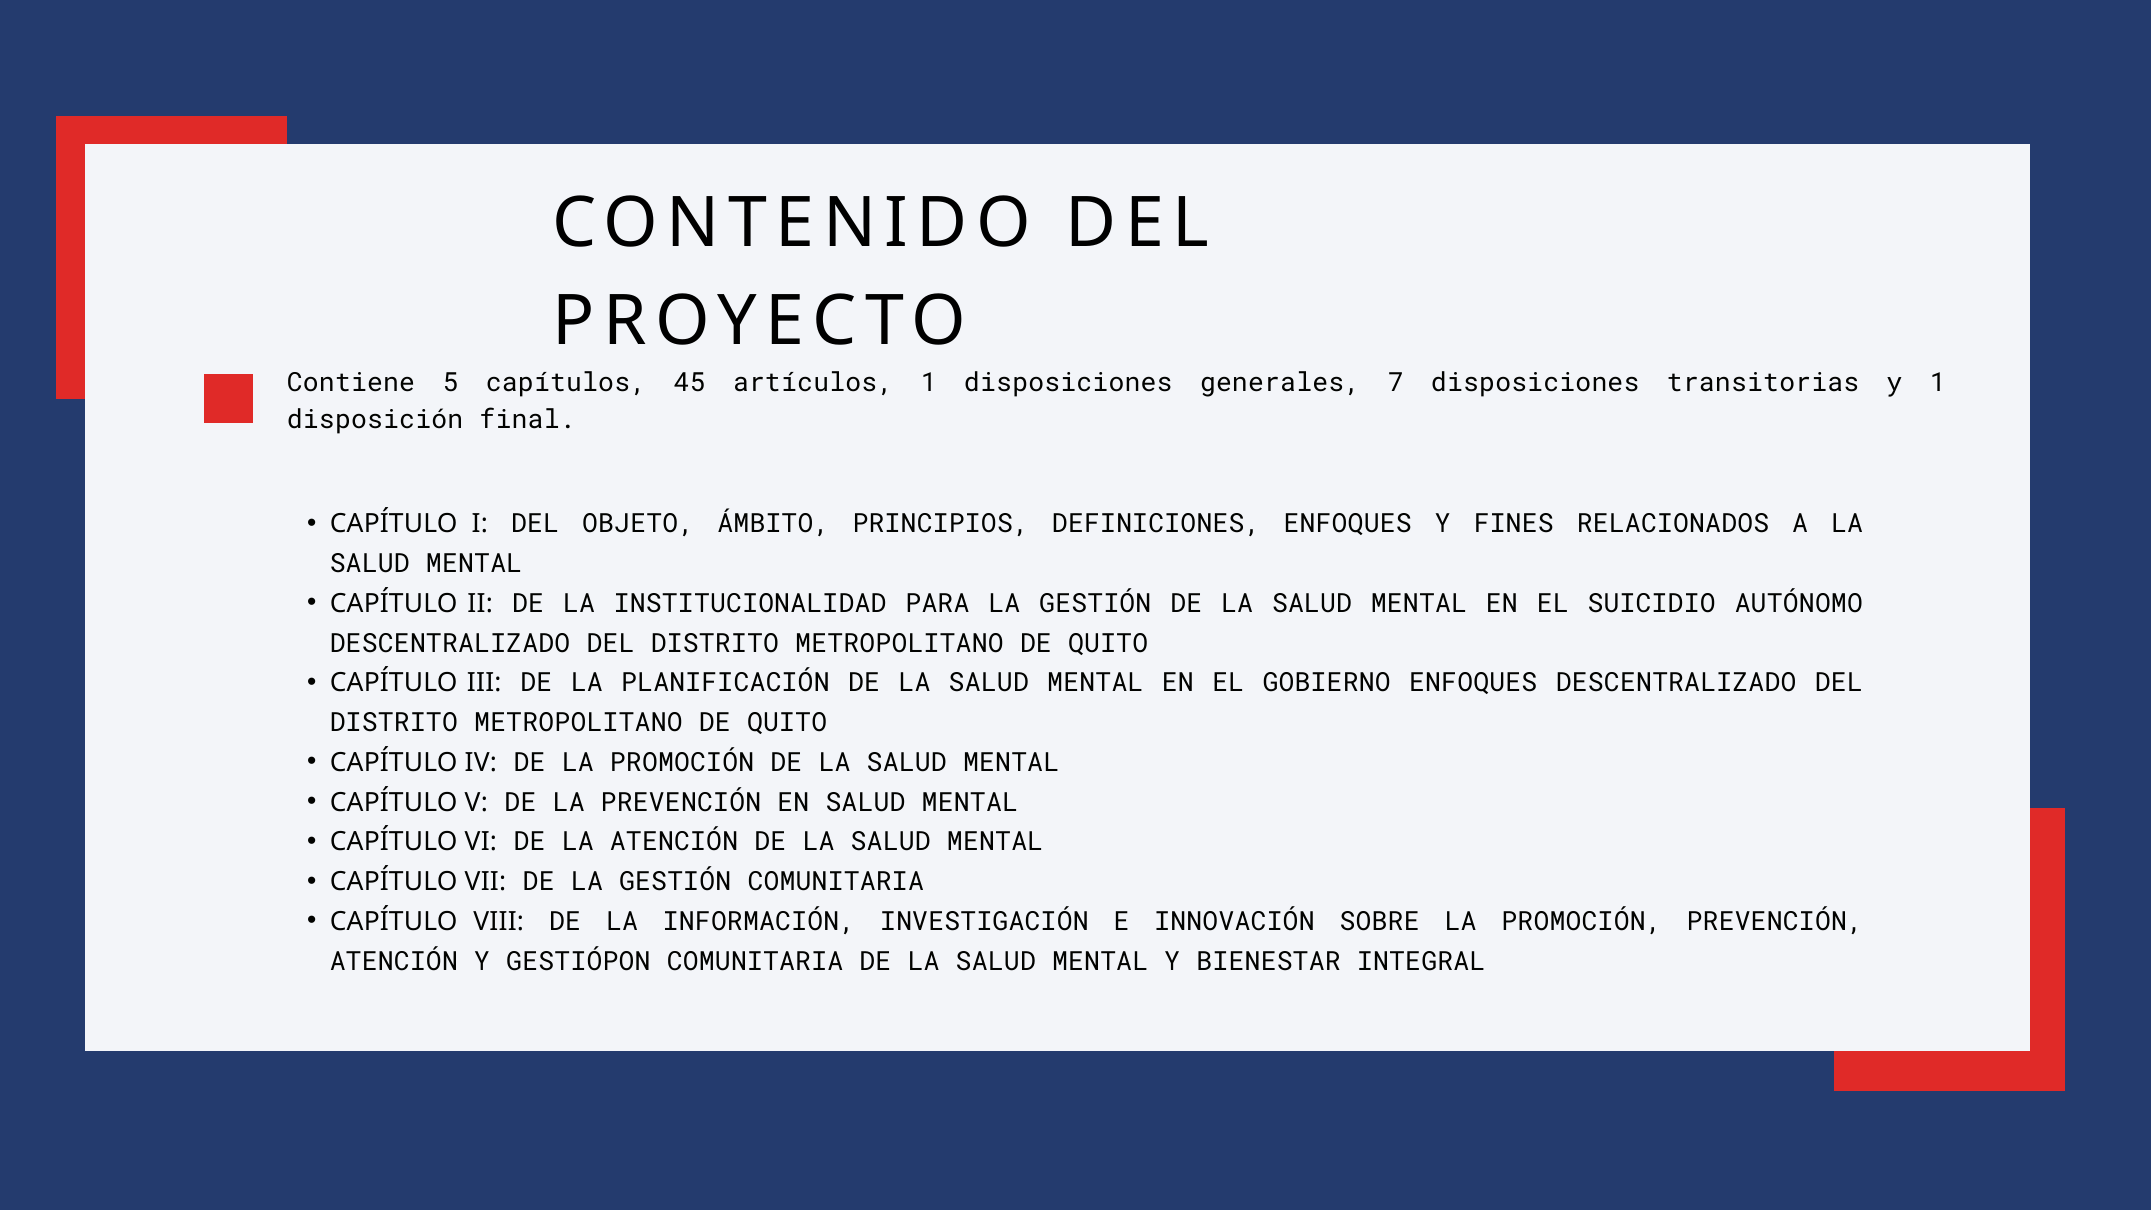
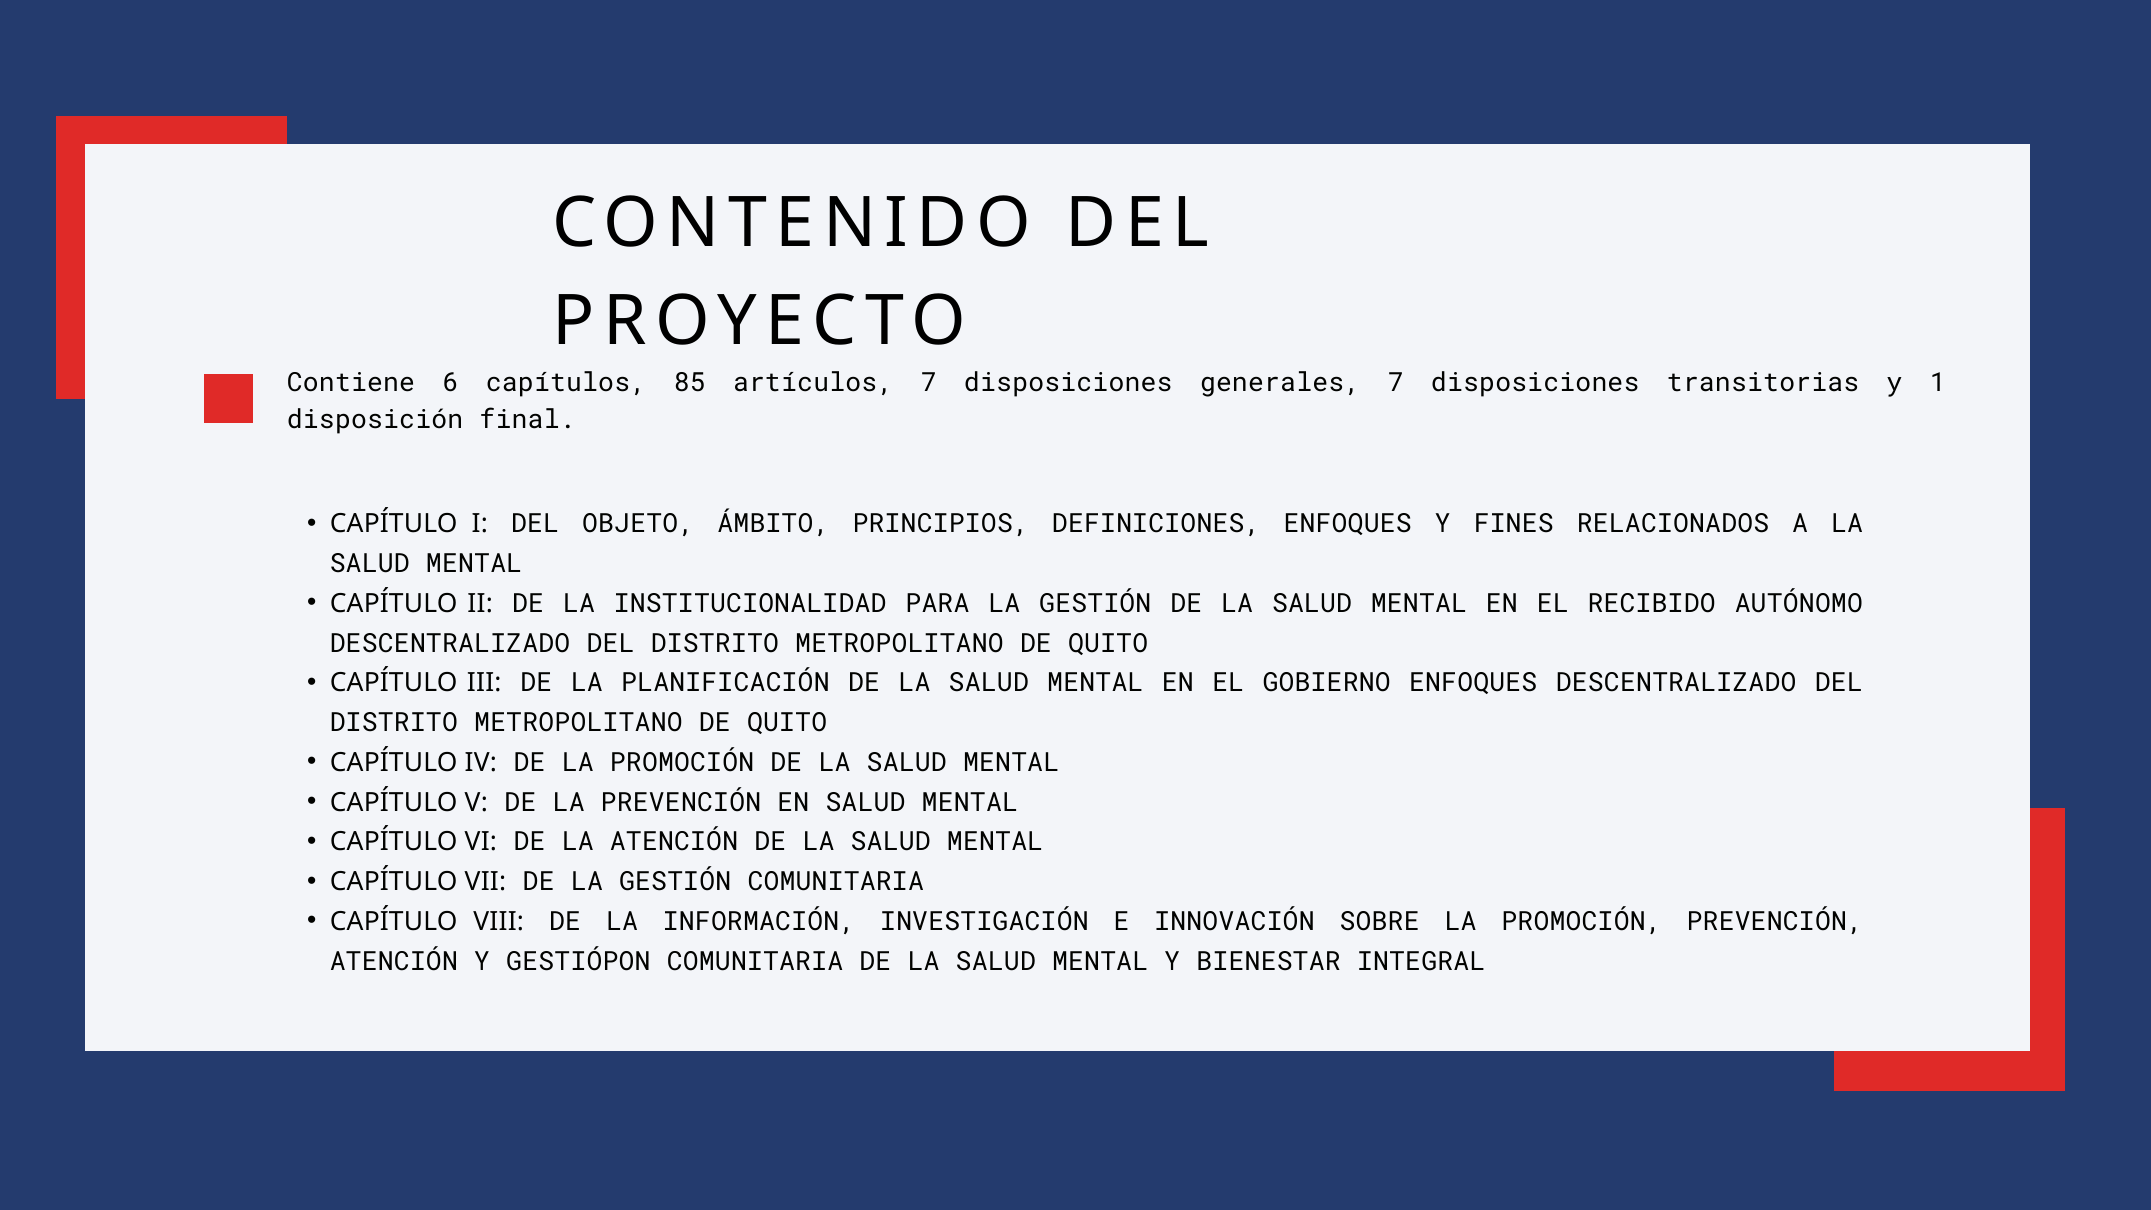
5: 5 -> 6 (450, 383)
45: 45 -> 85 (689, 383)
artículos 1: 1 -> 7 (929, 383)
SUICIDIO: SUICIDIO -> RECIBIDO (1652, 604)
